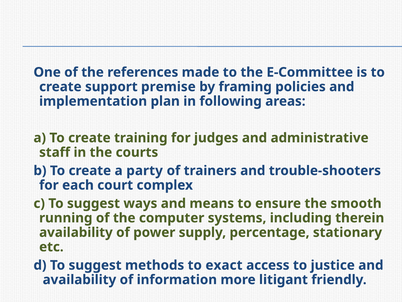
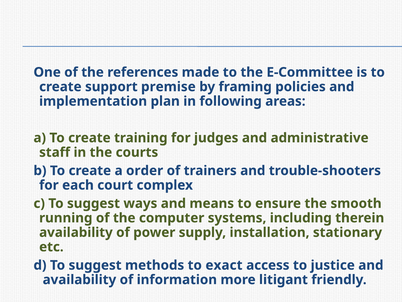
party: party -> order (145, 170)
percentage: percentage -> installation (269, 232)
